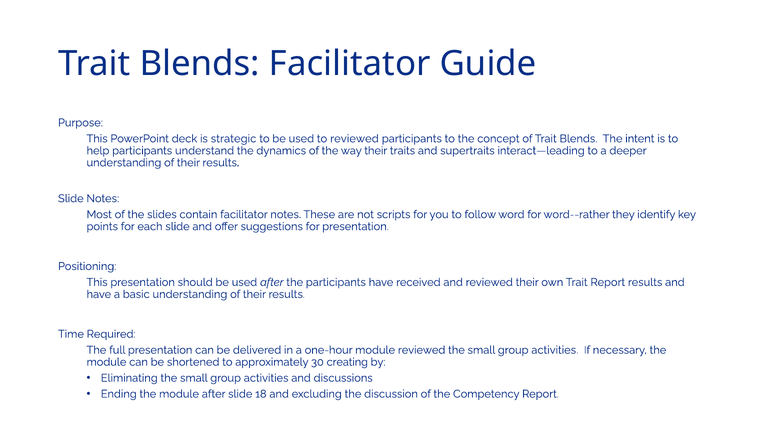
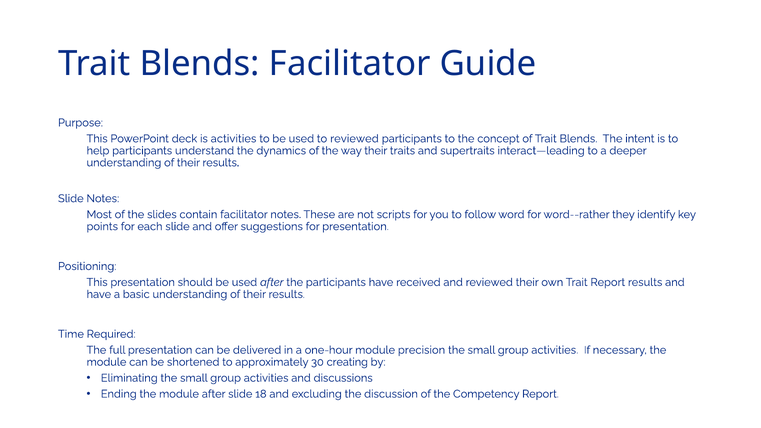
is strategic: strategic -> activities (234, 139)
module reviewed: reviewed -> precision (422, 350)
